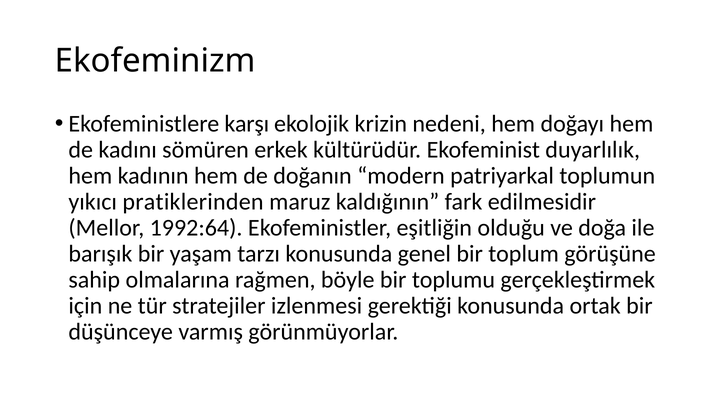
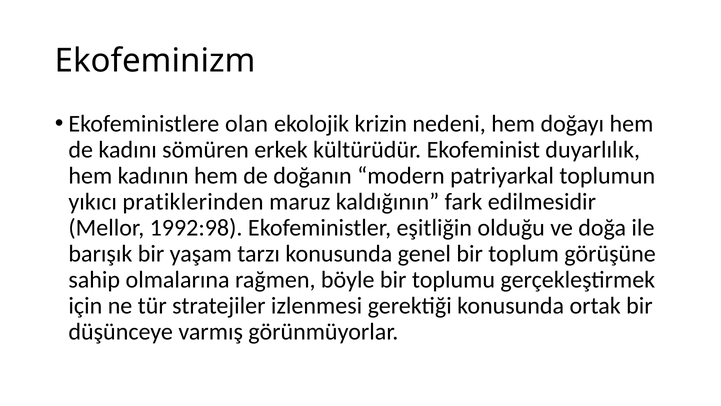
karşı: karşı -> olan (247, 124)
1992:64: 1992:64 -> 1992:98 (196, 227)
